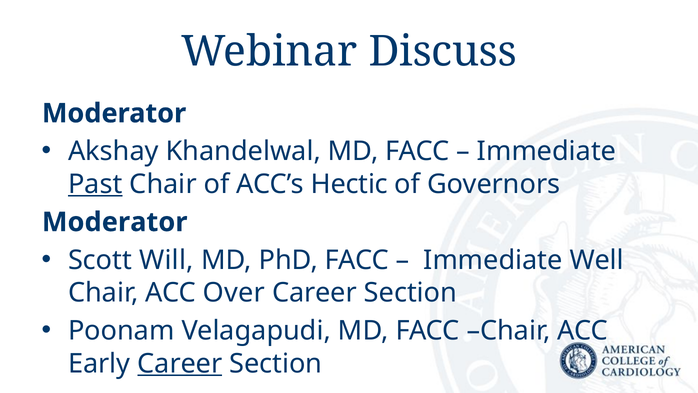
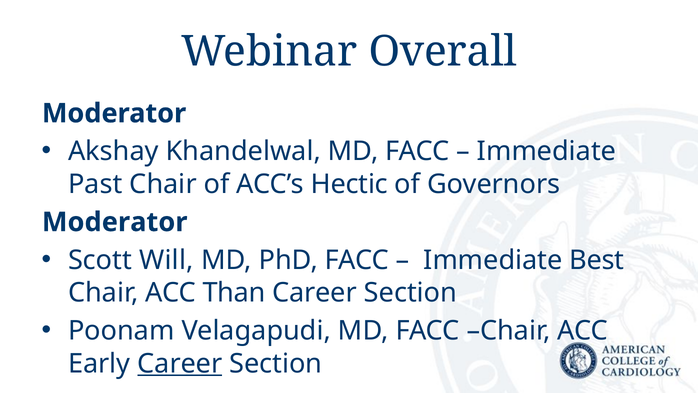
Discuss: Discuss -> Overall (443, 51)
Past underline: present -> none (95, 184)
Well: Well -> Best (597, 260)
Over: Over -> Than (234, 293)
